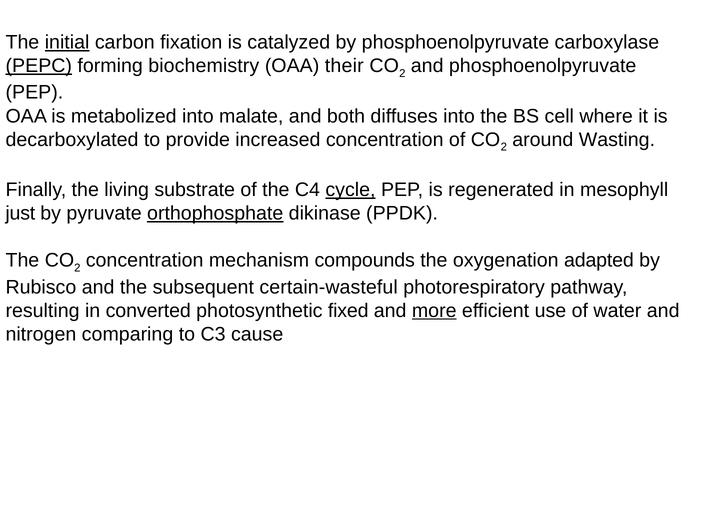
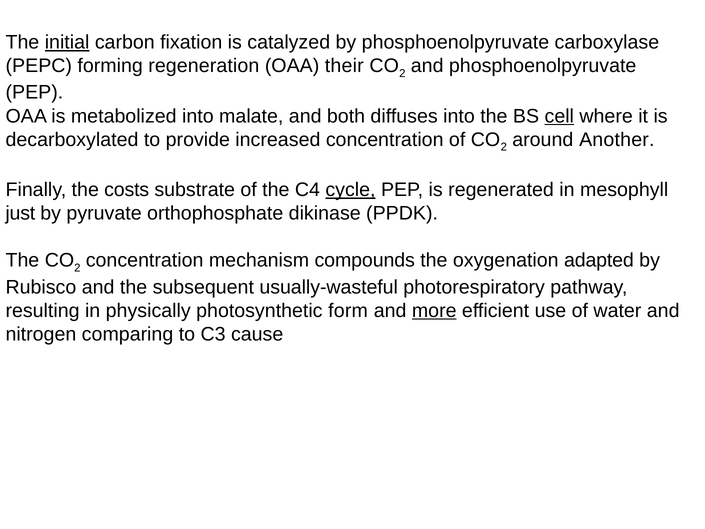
PEPC underline: present -> none (39, 66)
biochemistry: biochemistry -> regeneration (204, 66)
cell underline: none -> present (559, 116)
Wasting: Wasting -> Another (617, 140)
living: living -> costs (127, 190)
orthophosphate underline: present -> none (215, 213)
certain-wasteful: certain-wasteful -> usually-wasteful (329, 287)
converted: converted -> physically (148, 311)
fixed: fixed -> form (348, 311)
